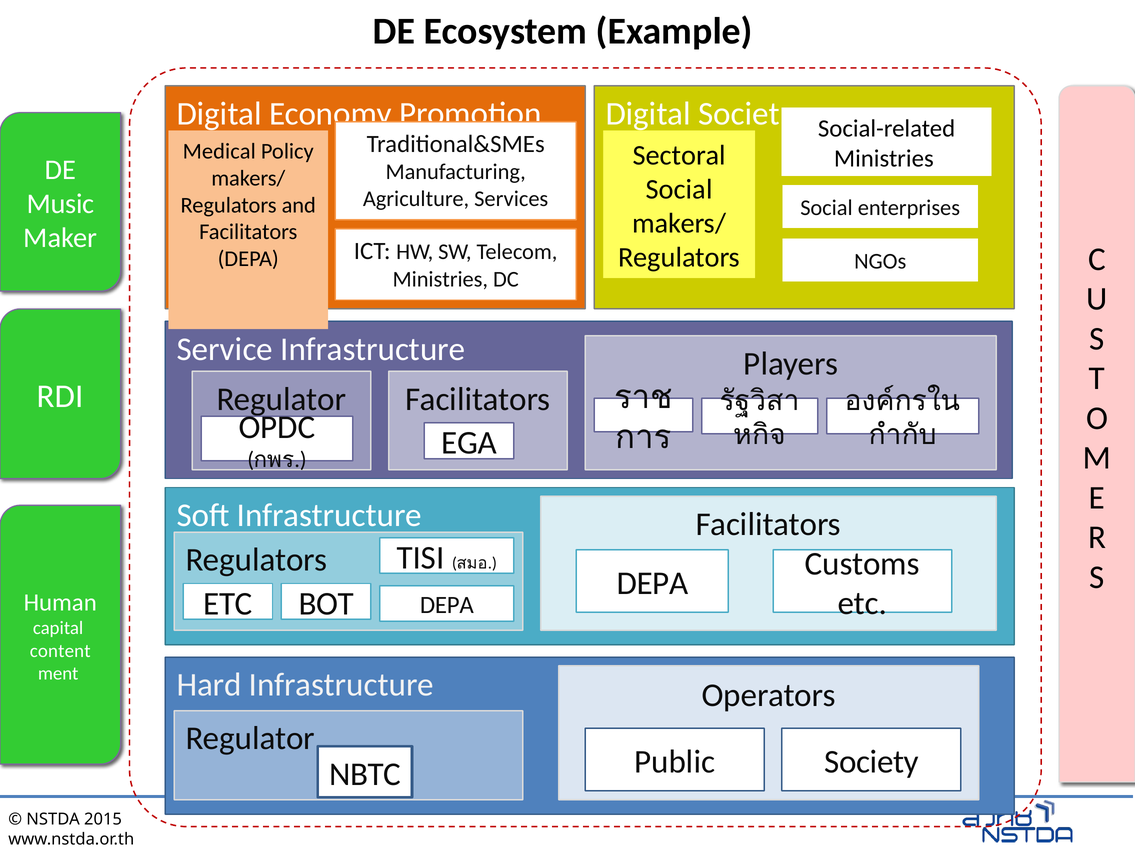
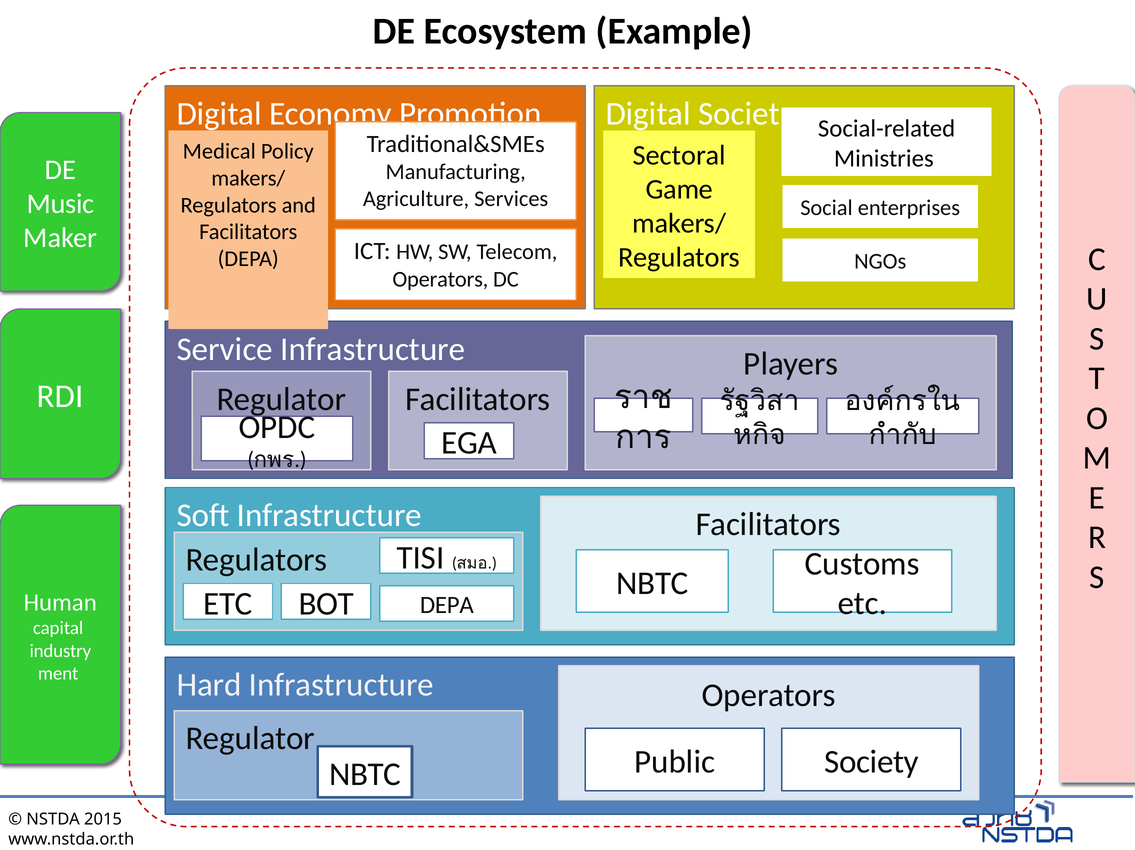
Social: Social -> Game (679, 189)
Ministries: Ministries -> Operators (440, 279)
DEPA: DEPA -> NBTC (653, 583)
content: content -> industry (60, 650)
